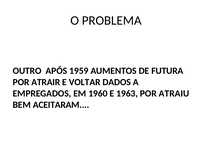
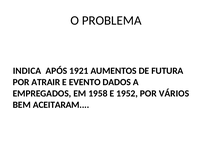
OUTRO: OUTRO -> INDICA (27, 71)
1959: 1959 -> 1921 (79, 71)
VOLTAR: VOLTAR -> EVENTO (85, 82)
1960: 1960 -> 1958 (98, 93)
1963: 1963 -> 1952 (127, 93)
ATRAIU: ATRAIU -> VÁRIOS (174, 93)
